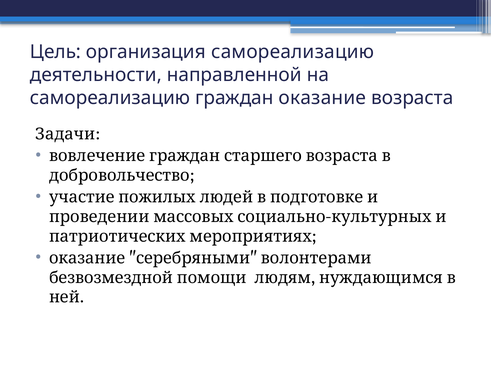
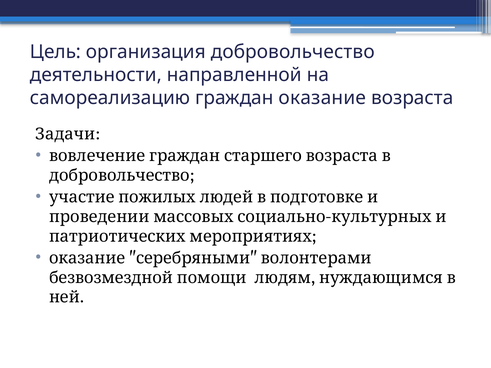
организация самореализацию: самореализацию -> добровольчество (293, 52)
